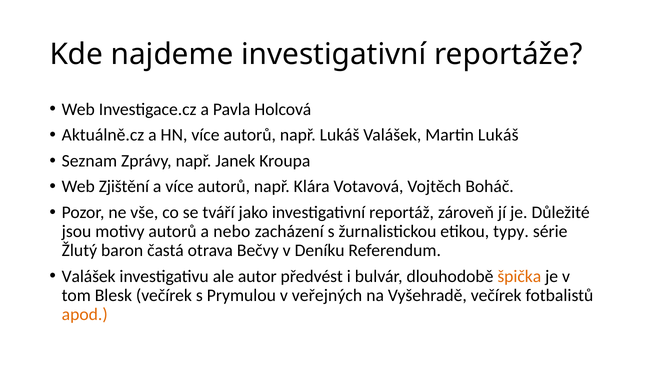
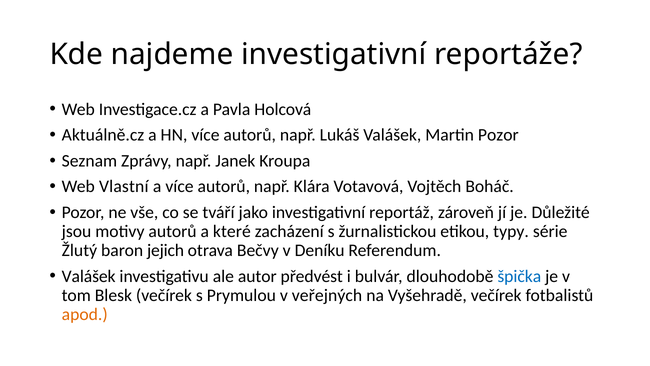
Martin Lukáš: Lukáš -> Pozor (498, 135)
Zjištění: Zjištění -> Vlastní (124, 186)
nebo: nebo -> které (232, 231)
častá: častá -> jejich (166, 250)
špička colour: orange -> blue (519, 276)
